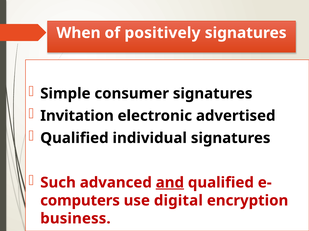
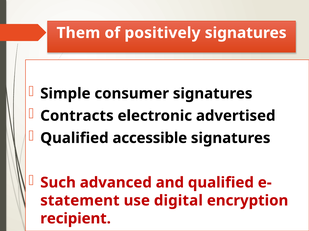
When: When -> Them (78, 33)
Invitation: Invitation -> Contracts (77, 116)
individual: individual -> accessible (150, 138)
and underline: present -> none (170, 183)
computers: computers -> statement (80, 201)
business: business -> recipient (76, 219)
